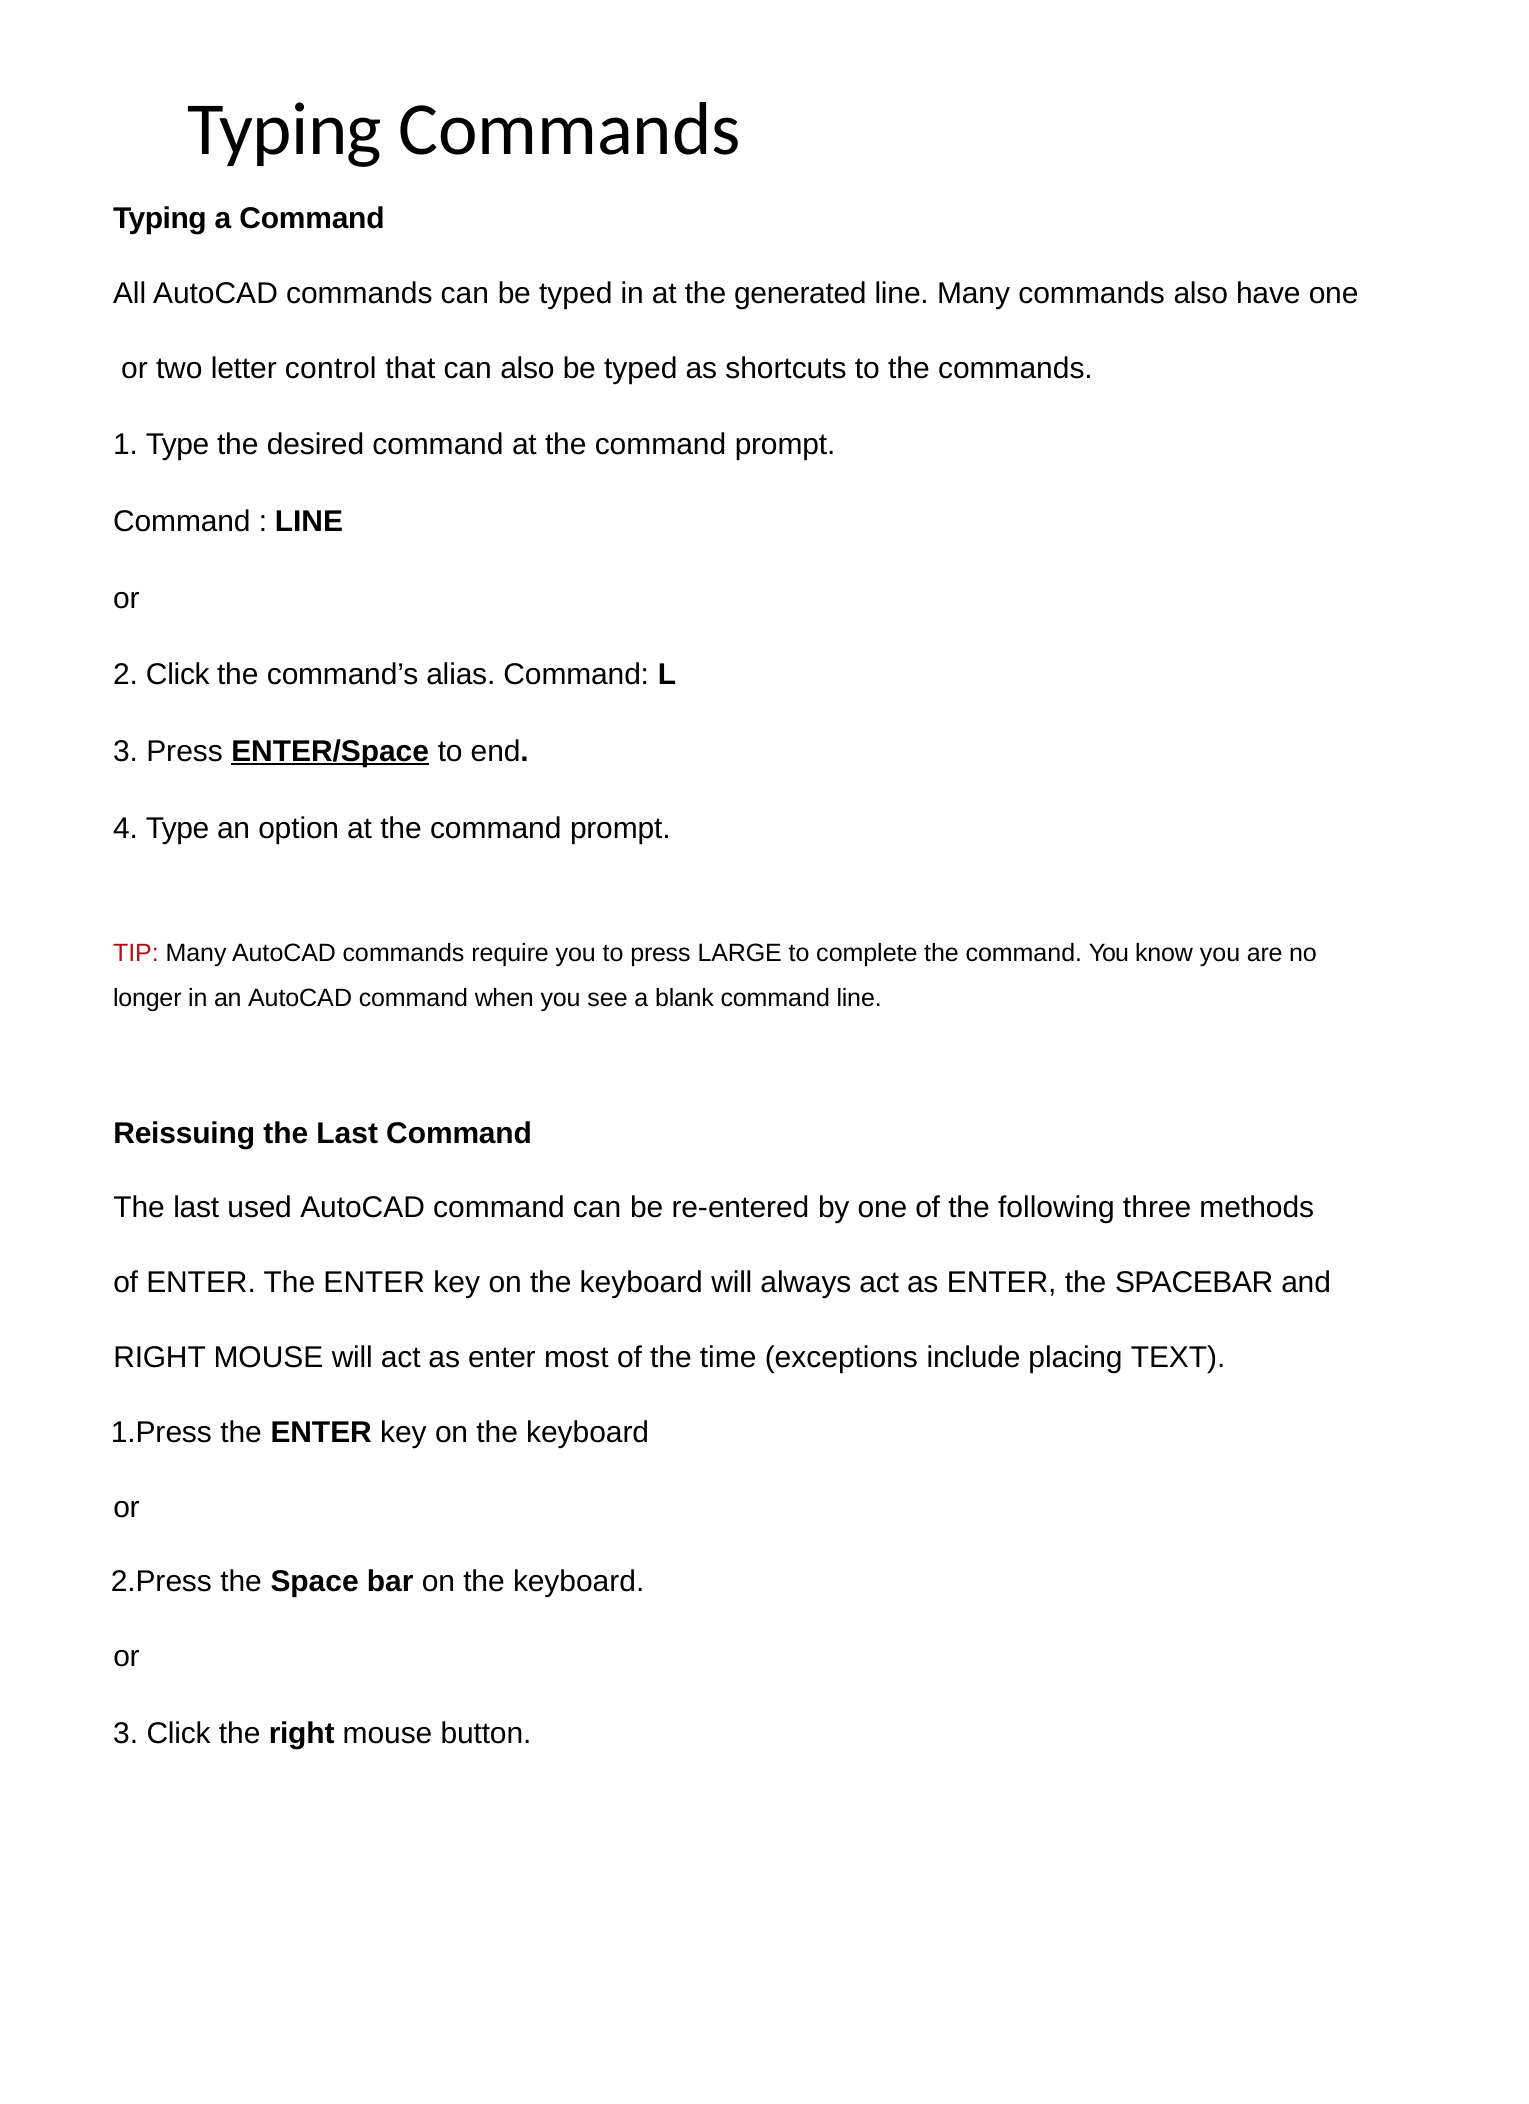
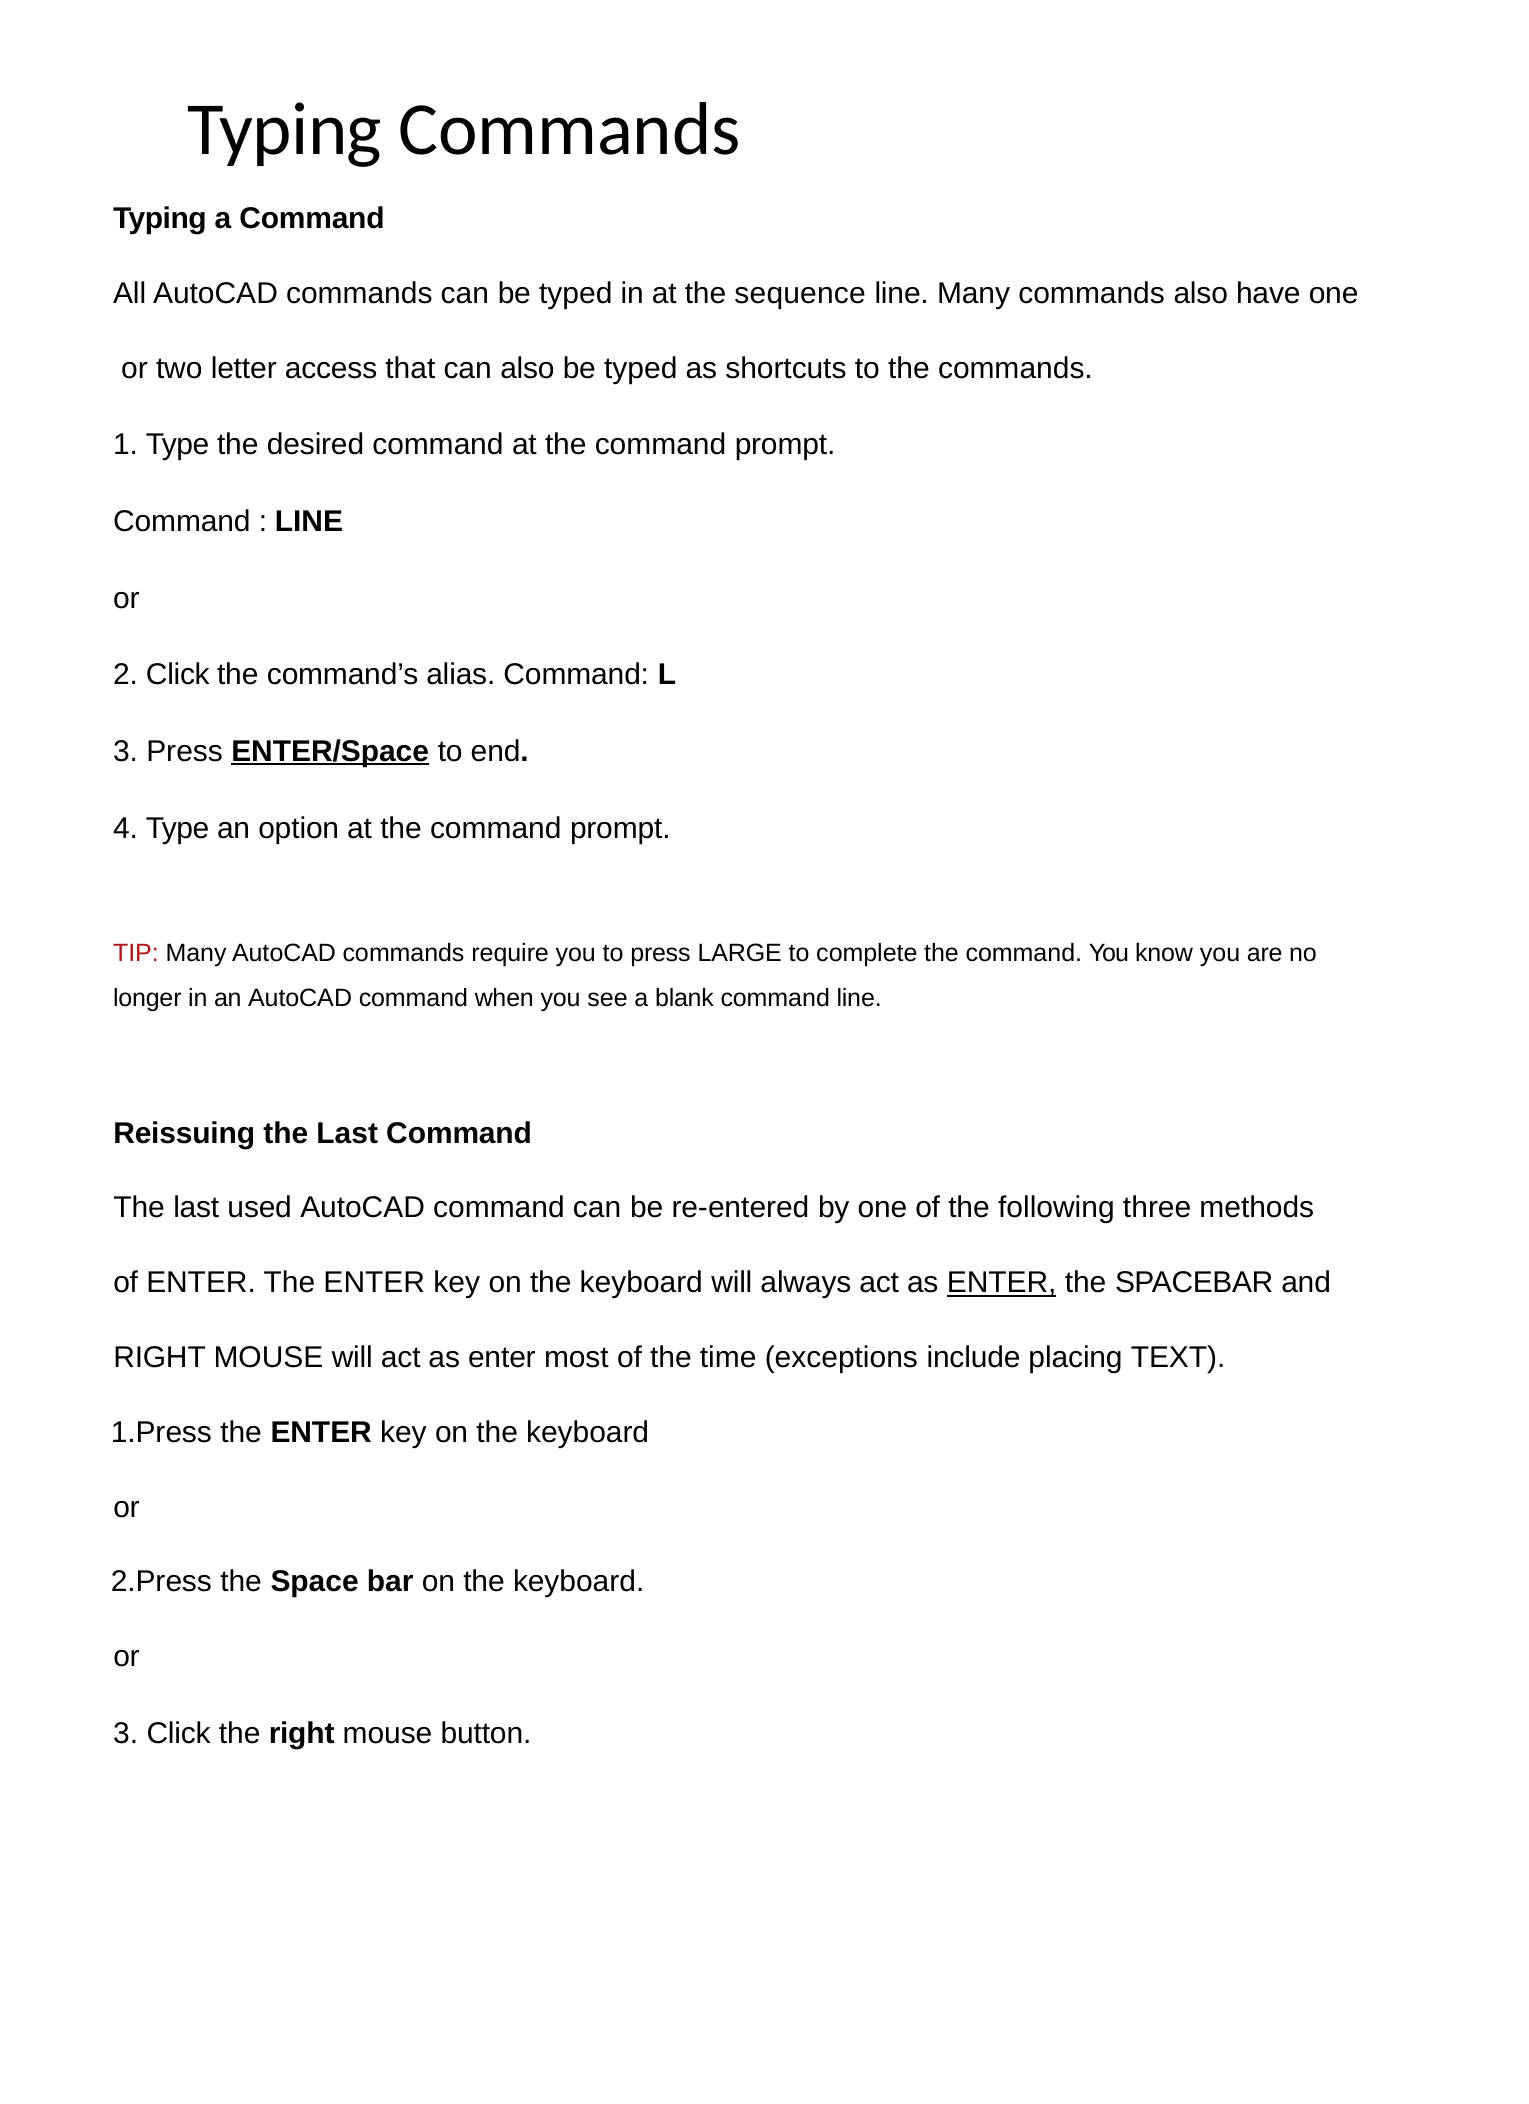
generated: generated -> sequence (800, 293)
control: control -> access (331, 368)
ENTER underline: none -> present (1002, 1283)
